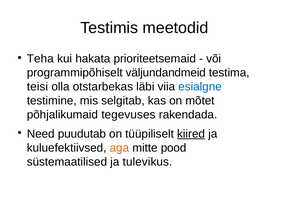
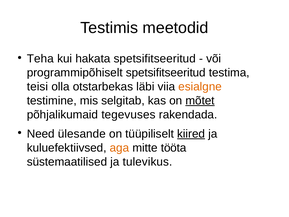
hakata prioriteetsemaid: prioriteetsemaid -> spetsifitseeritud (155, 59)
programmipõhiselt väljundandmeid: väljundandmeid -> spetsifitseeritud (166, 73)
esialgne colour: blue -> orange (200, 86)
mõtet underline: none -> present (200, 100)
puudutab: puudutab -> ülesande (82, 134)
pood: pood -> tööta (174, 148)
